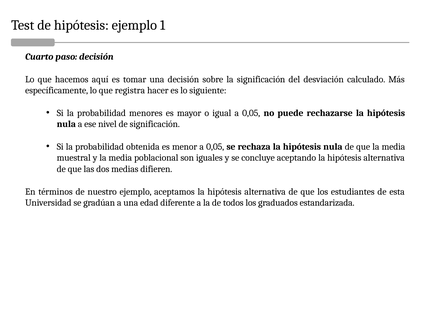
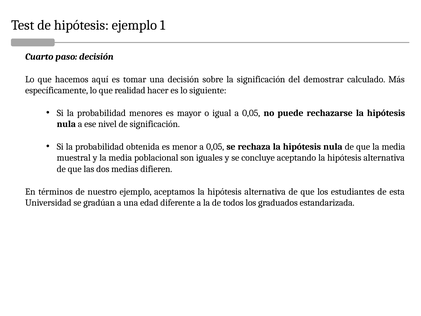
desviación: desviación -> demostrar (324, 79)
registra: registra -> realidad (130, 90)
